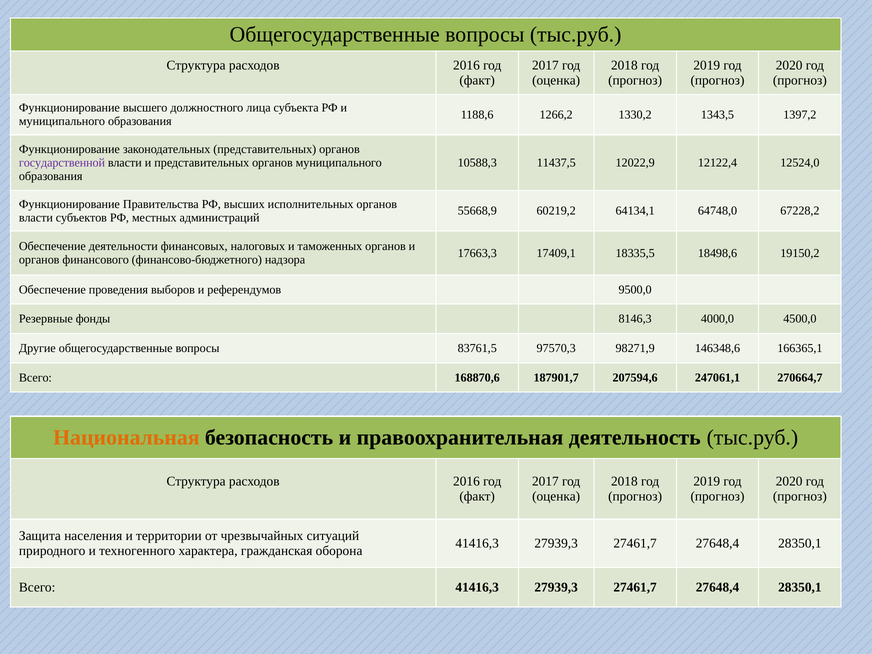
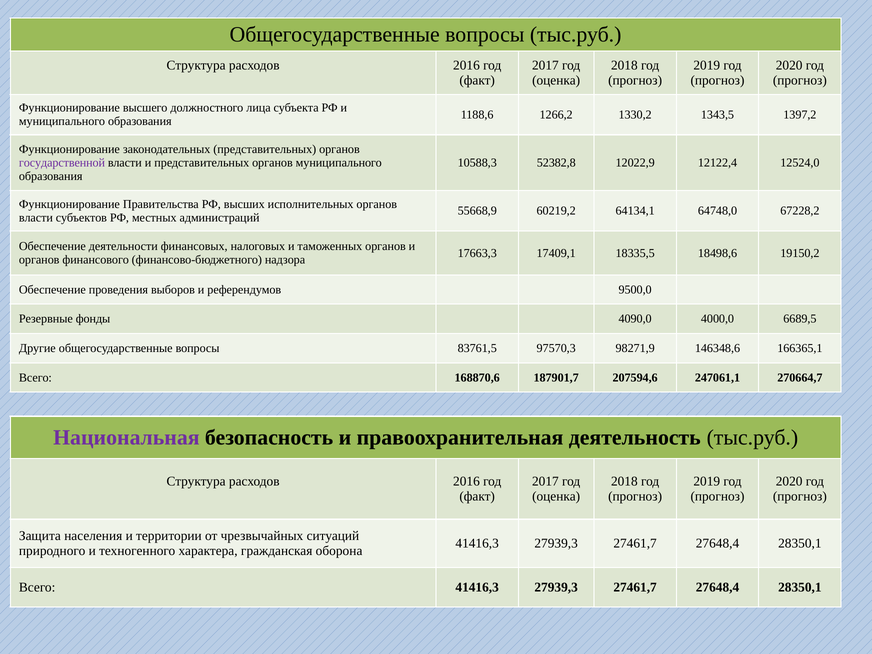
11437,5: 11437,5 -> 52382,8 (556, 163)
8146,3: 8146,3 -> 4090,0 (635, 319)
4500,0: 4500,0 -> 6689,5 (800, 319)
Национальная colour: orange -> purple (126, 437)
